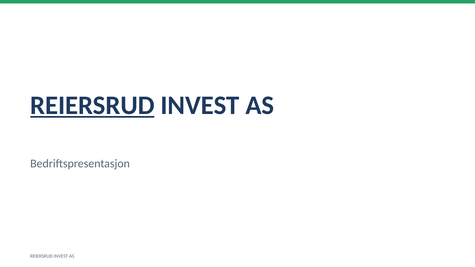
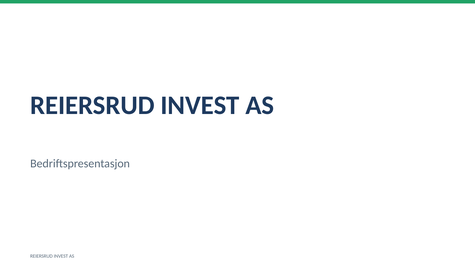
REIERSRUD underline: present -> none (92, 105)
